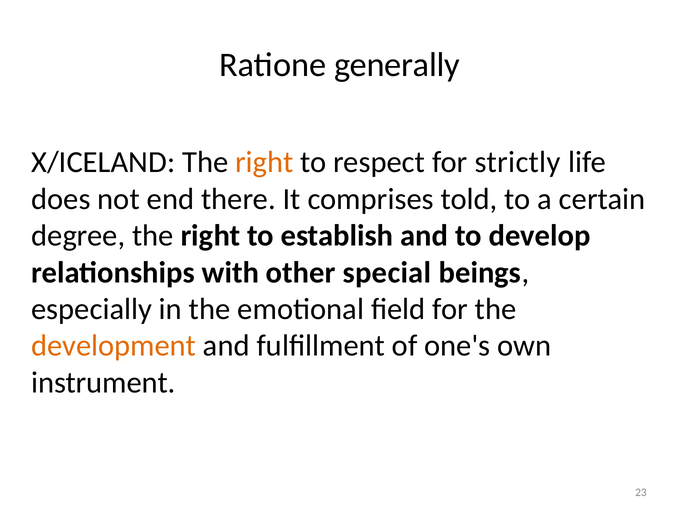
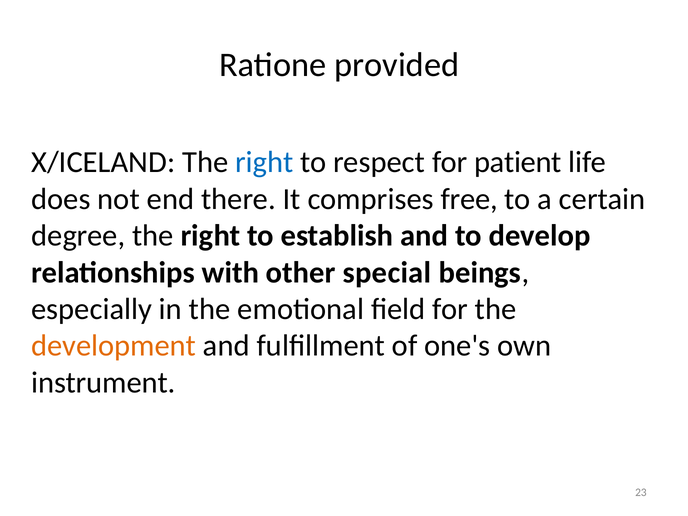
generally: generally -> provided (397, 65)
right colour: orange -> blue (264, 162)
strictly: strictly -> patient (518, 162)
told: told -> free (469, 199)
